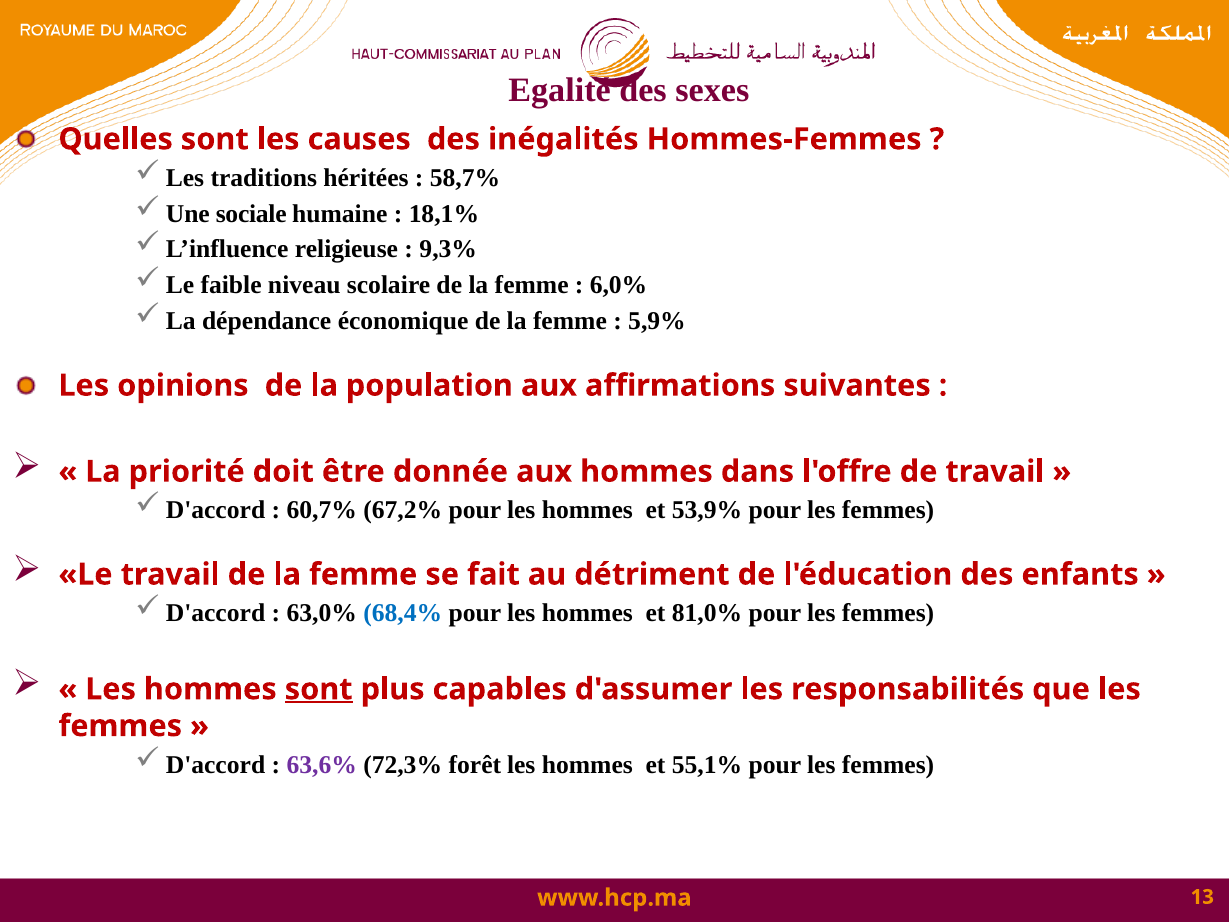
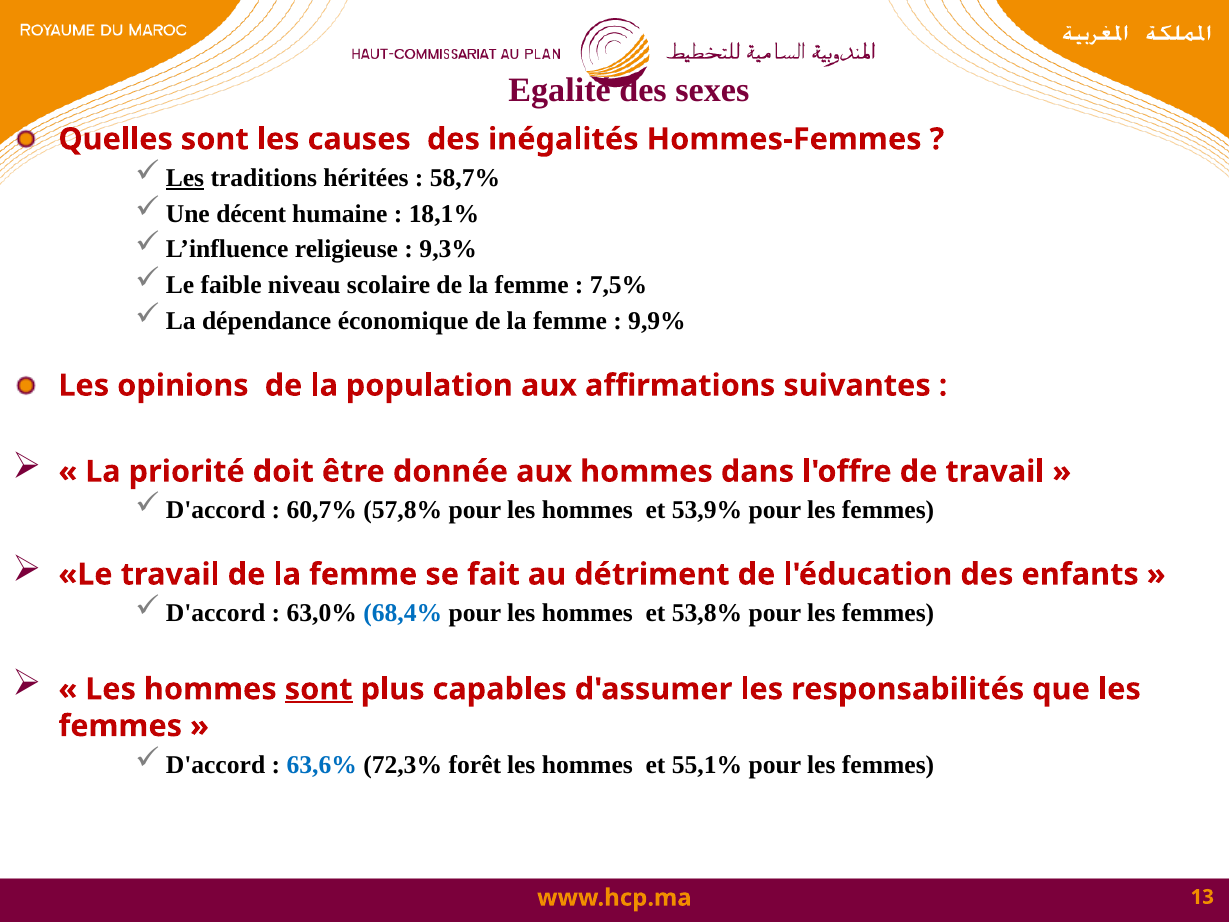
Les underline: none -> present (185, 178)
sociale: sociale -> décent (251, 214)
6,0%: 6,0% -> 7,5% (619, 285)
5,9%: 5,9% -> 9,9% (657, 321)
67,2%: 67,2% -> 57,8% (403, 510)
81,0%: 81,0% -> 53,8% (707, 613)
63,6% colour: purple -> blue (322, 764)
